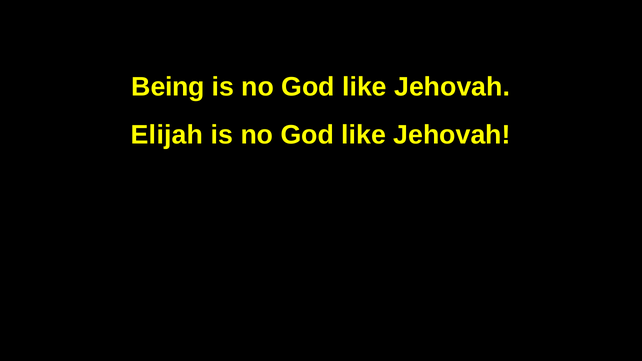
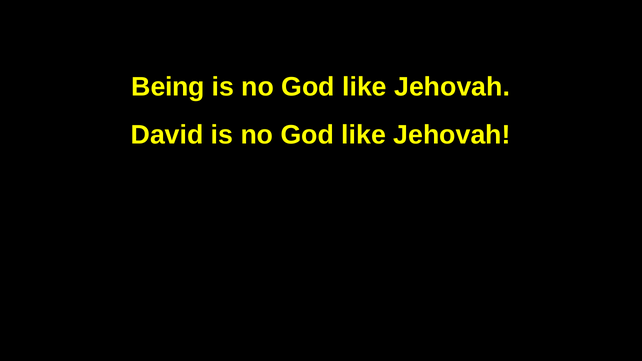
Elijah: Elijah -> David (167, 135)
